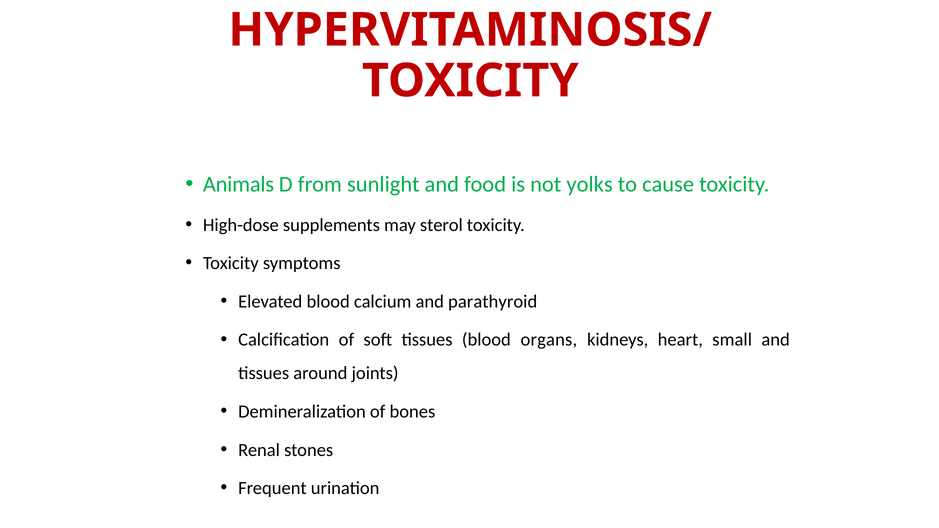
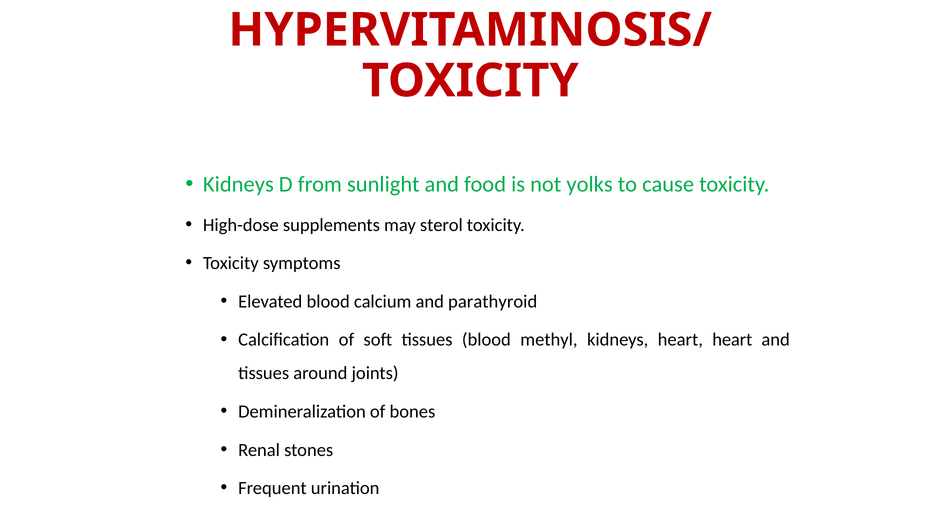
Animals: Animals -> Kidneys (238, 185)
organs: organs -> methyl (549, 340)
heart small: small -> heart (732, 340)
